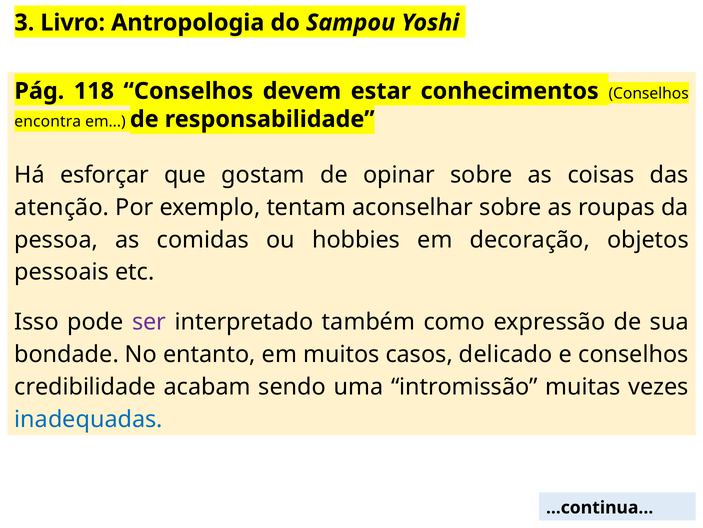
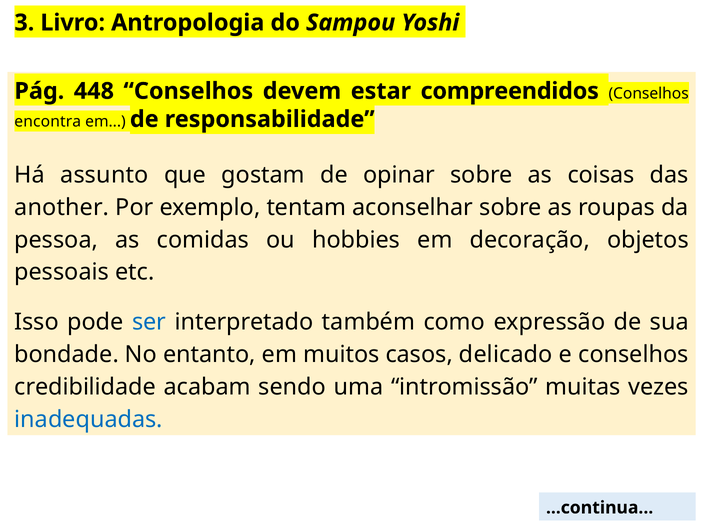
118: 118 -> 448 (94, 91)
conhecimentos: conhecimentos -> compreendidos (510, 91)
esforçar: esforçar -> assunto (104, 175)
atenção: atenção -> another (62, 207)
ser colour: purple -> blue (149, 322)
